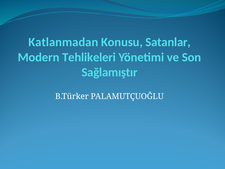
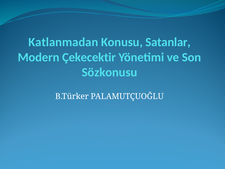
Tehlikeleri: Tehlikeleri -> Çekecektir (89, 57)
Sağlamıştır: Sağlamıştır -> Sözkonusu (109, 72)
